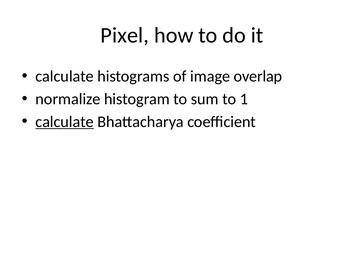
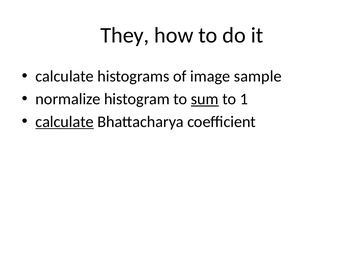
Pixel: Pixel -> They (125, 35)
overlap: overlap -> sample (258, 76)
sum underline: none -> present (205, 99)
